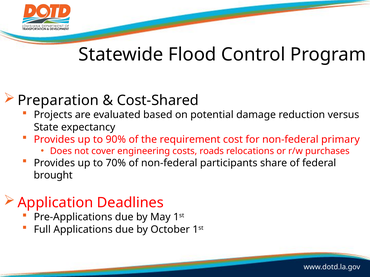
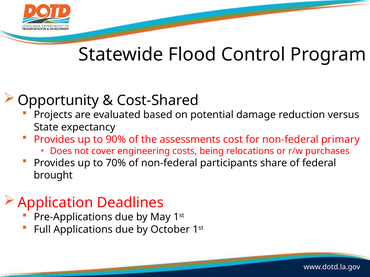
Preparation: Preparation -> Opportunity (58, 101)
requirement: requirement -> assessments (190, 140)
roads: roads -> being (212, 151)
